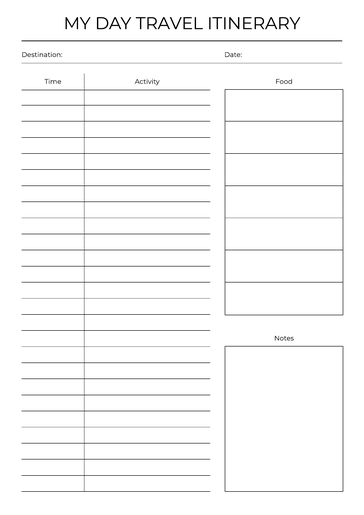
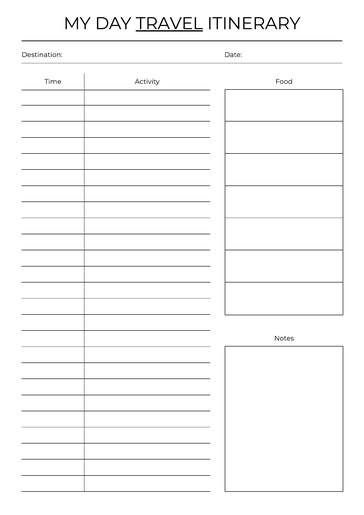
TRAVEL underline: none -> present (169, 24)
